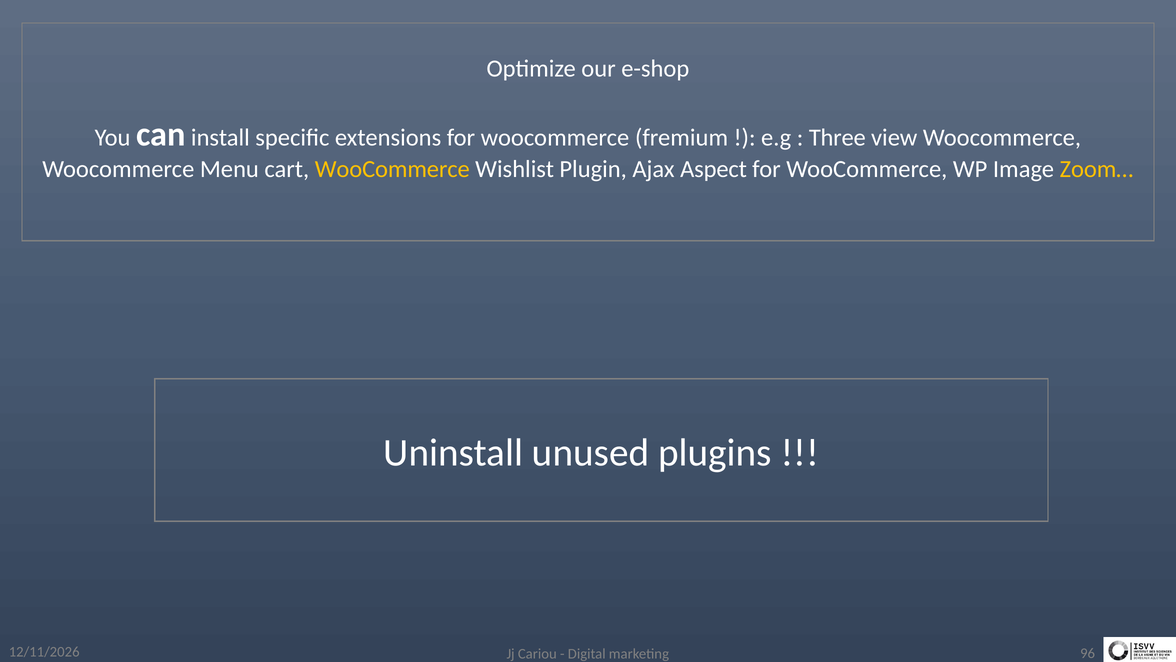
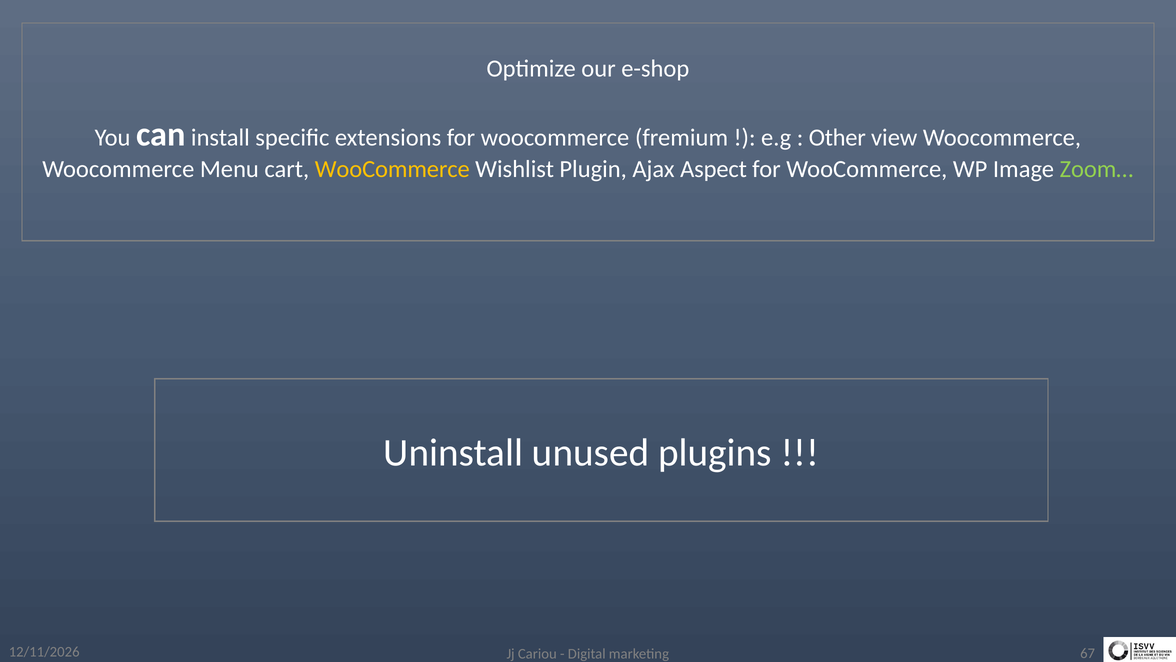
Three: Three -> Other (837, 137)
Zoom… colour: yellow -> light green (1096, 169)
96: 96 -> 67 (1088, 653)
